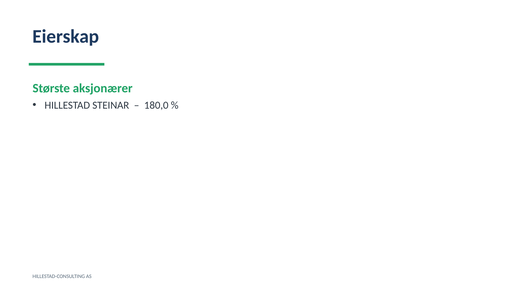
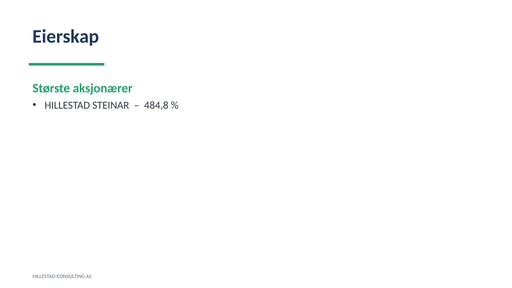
180,0: 180,0 -> 484,8 (156, 105)
